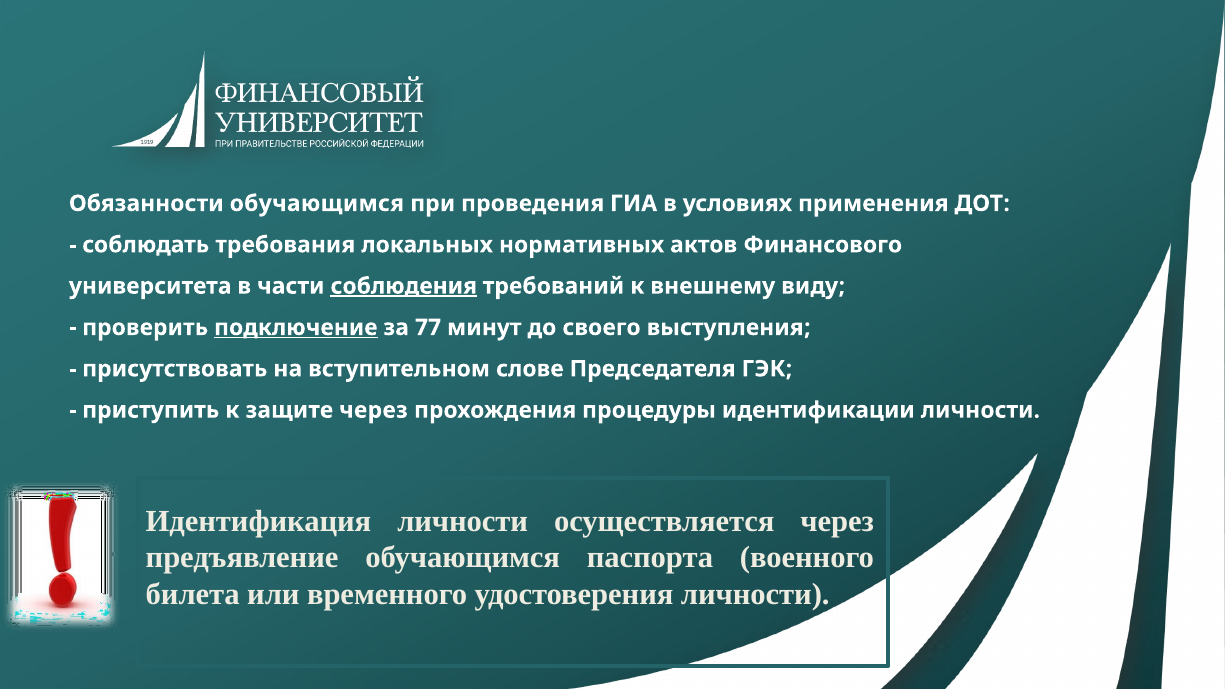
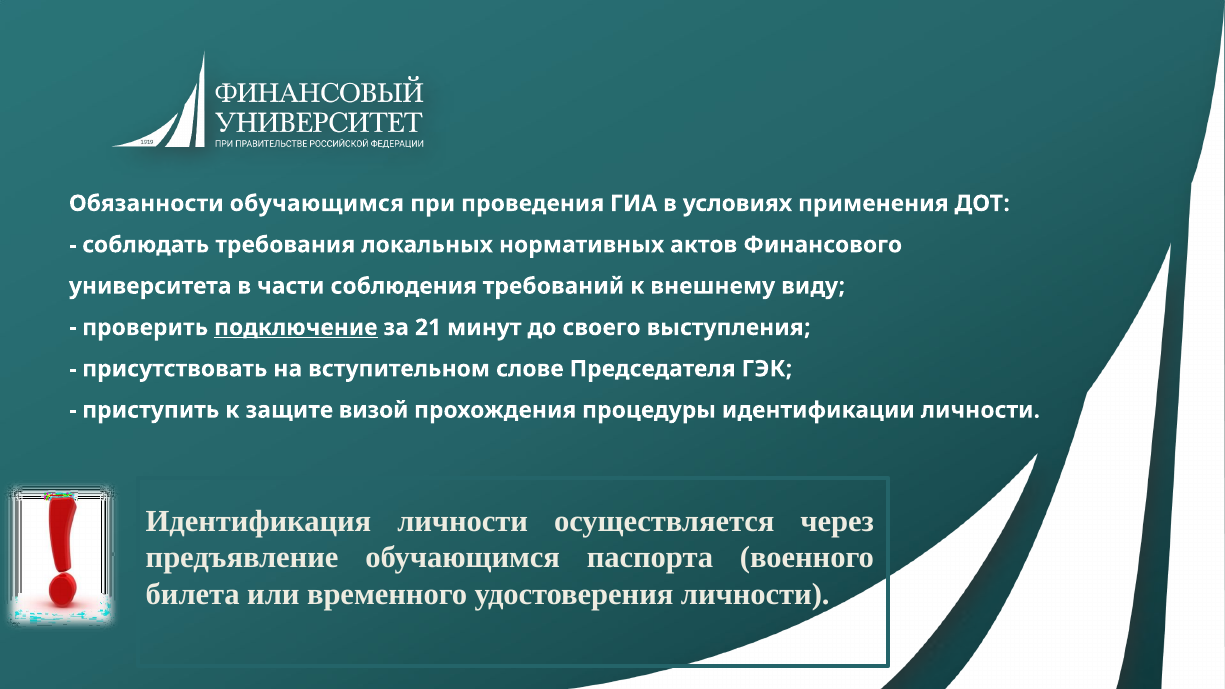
соблюдения underline: present -> none (404, 286)
77: 77 -> 21 (428, 328)
защите через: через -> визой (374, 410)
